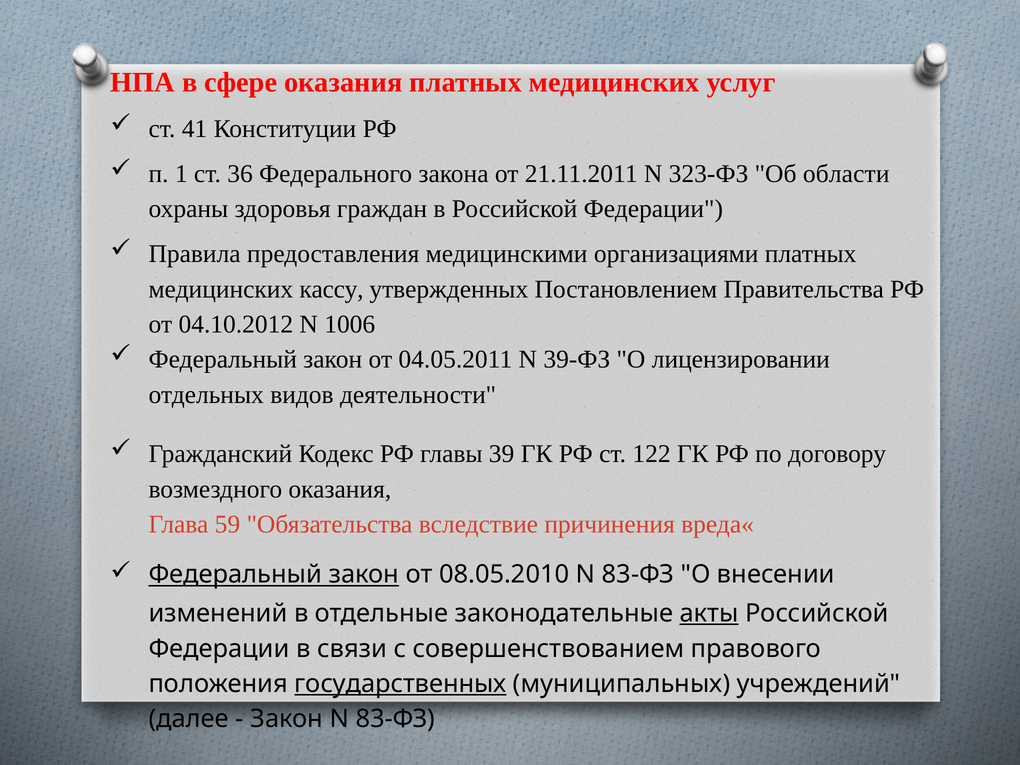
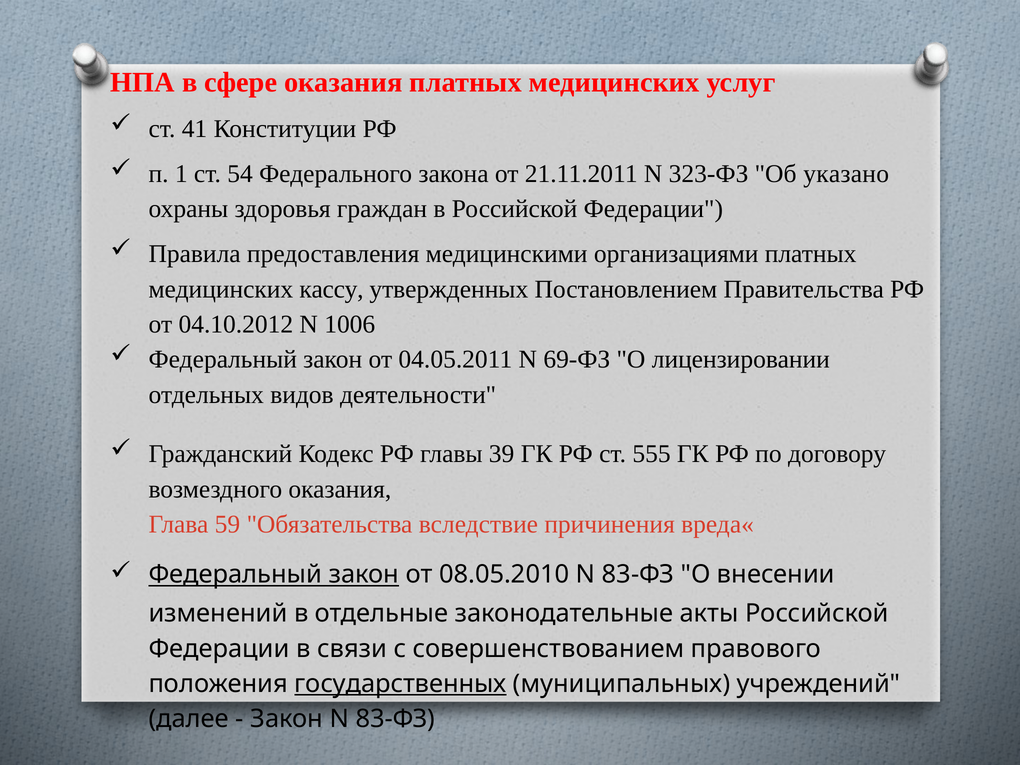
36: 36 -> 54 (240, 174)
области: области -> указано (846, 174)
39-ФЗ: 39-ФЗ -> 69-ФЗ (577, 360)
122: 122 -> 555 (652, 454)
акты underline: present -> none (709, 614)
